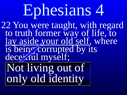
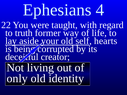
where: where -> hearts (106, 41)
myself: myself -> creator (55, 57)
